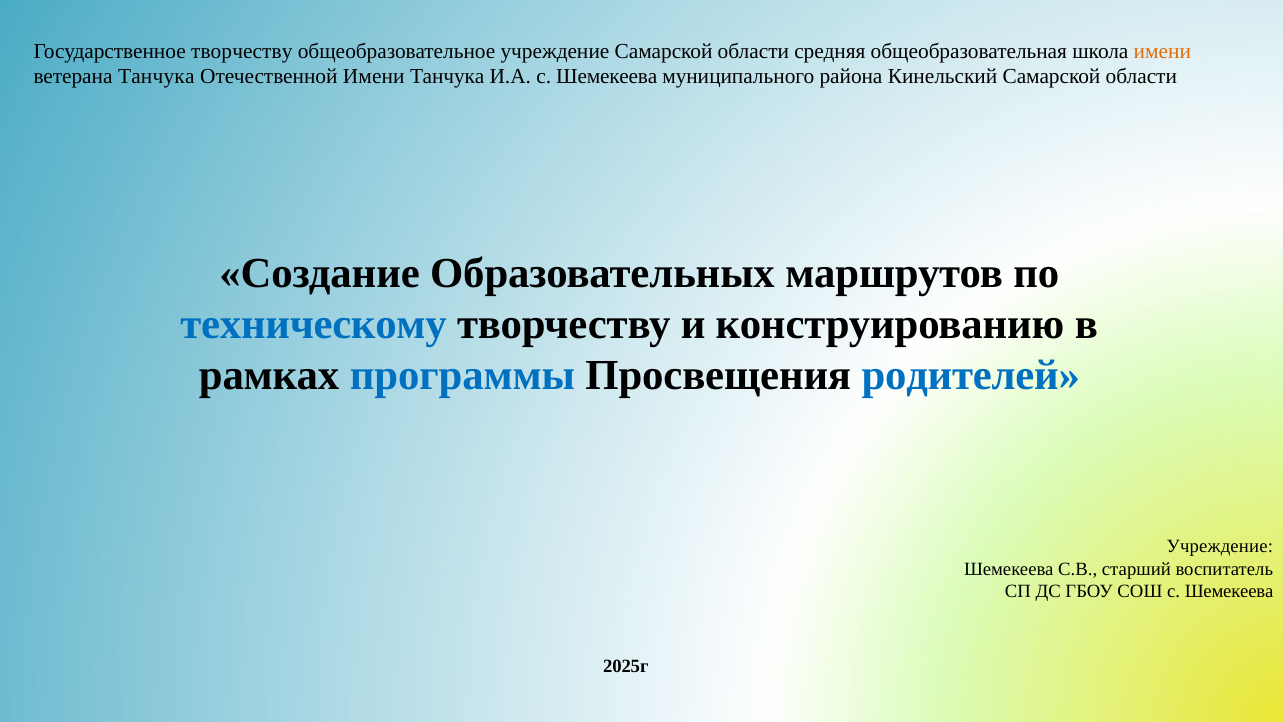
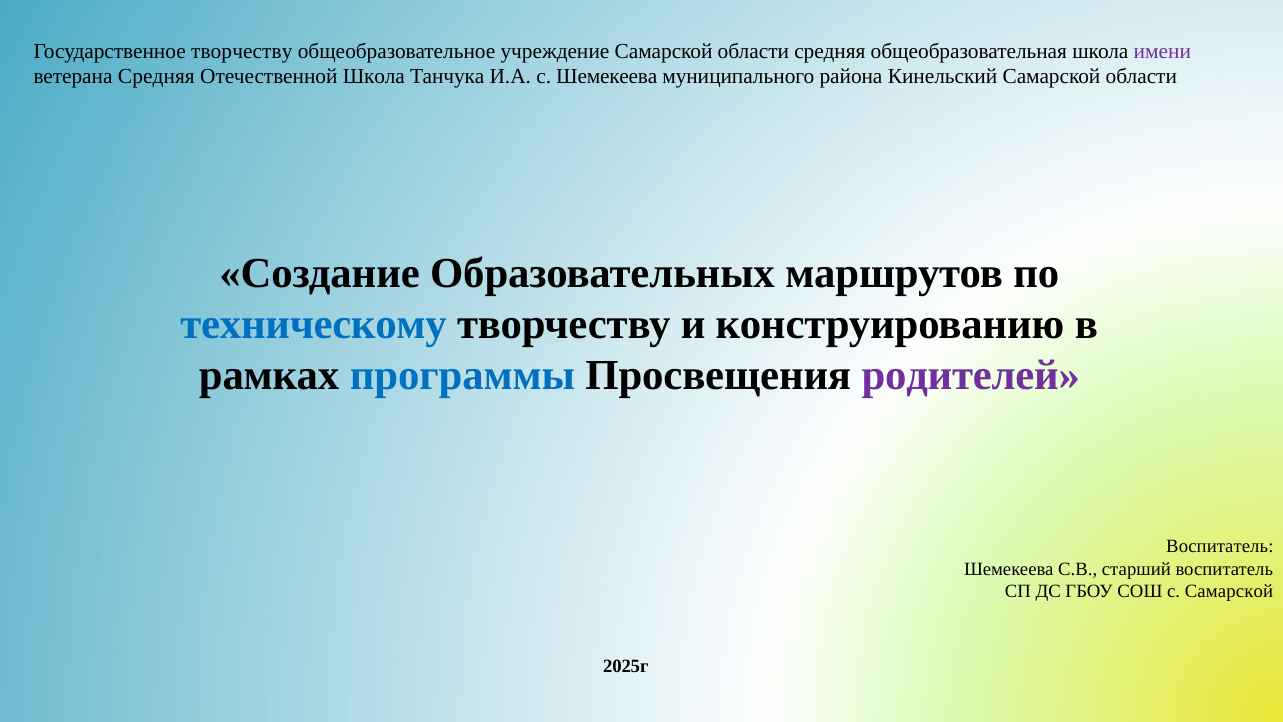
имени colour: orange -> purple (1162, 51)
ветерана Танчука: Танчука -> Средняя (156, 77)
Отечественной Имени: Имени -> Школа (374, 77)
родителей colour: blue -> purple (971, 375)
Учреждение: Учреждение -> Воспитатель (1220, 547)
СОШ с Шемекеева: Шемекеева -> Самарской (1229, 591)
